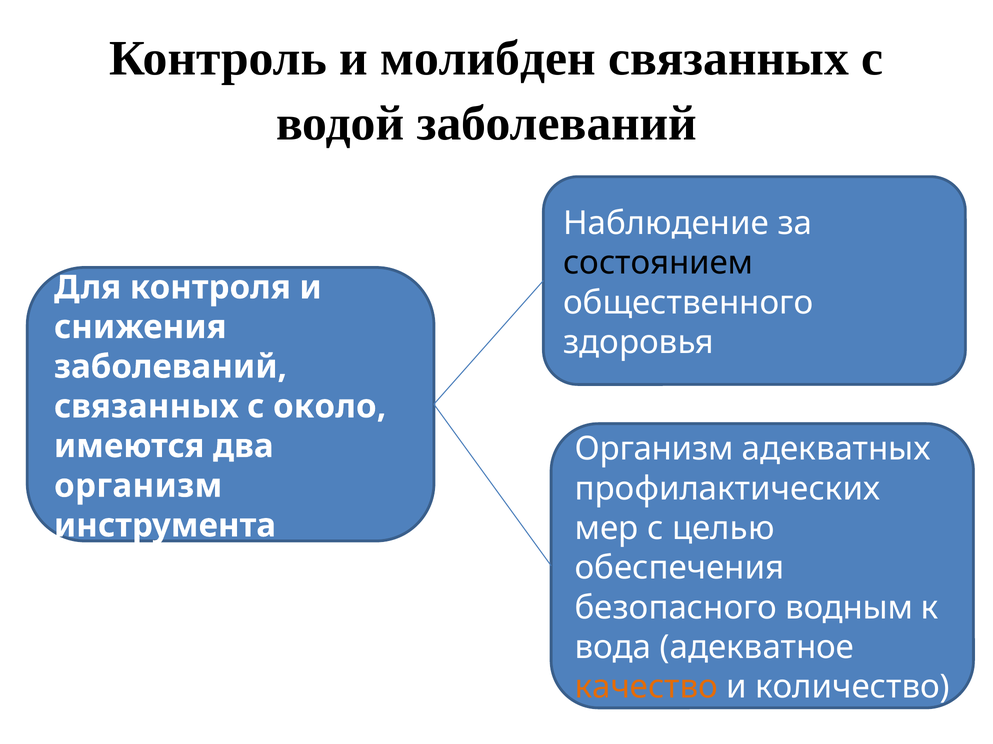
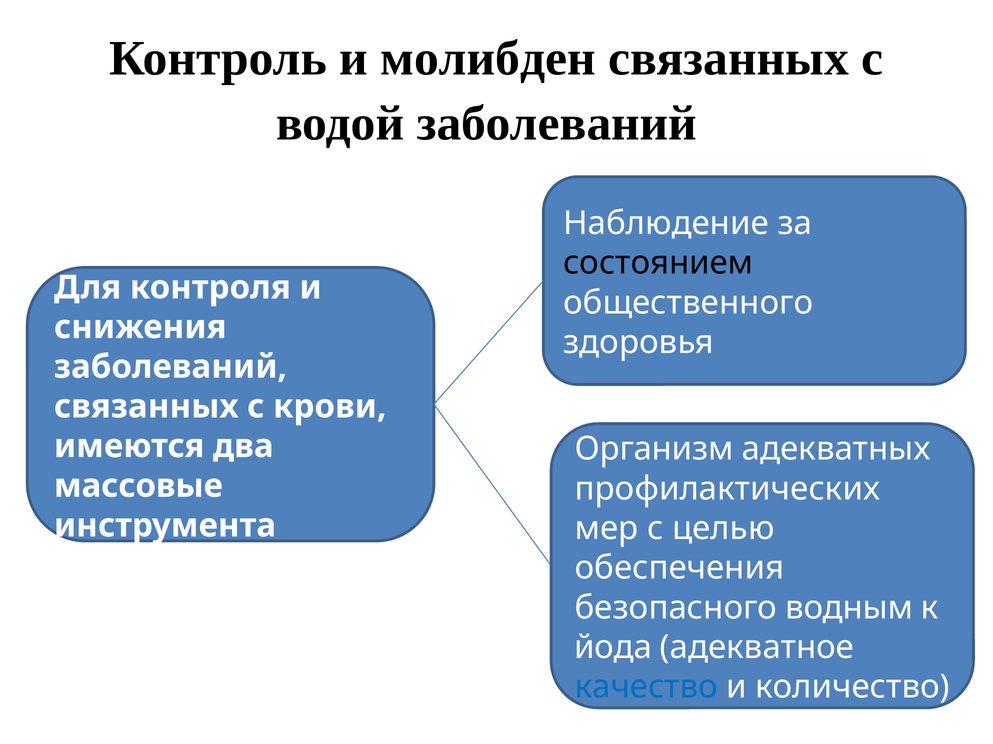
около: около -> крови (330, 407)
организм: организм -> массовые (138, 486)
вода: вода -> йода (613, 648)
качество colour: orange -> blue (646, 688)
